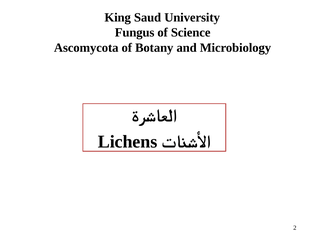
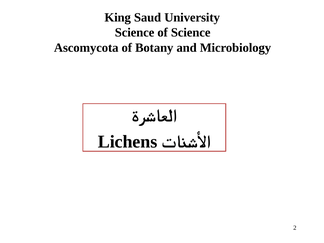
Fungus: Fungus -> Science (135, 33)
